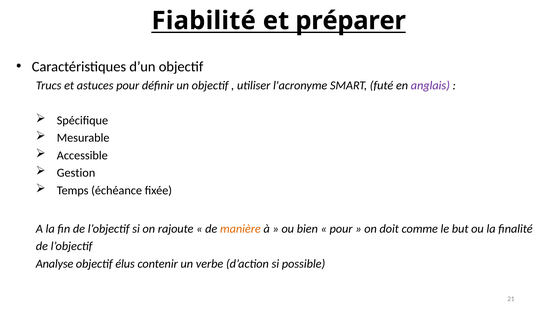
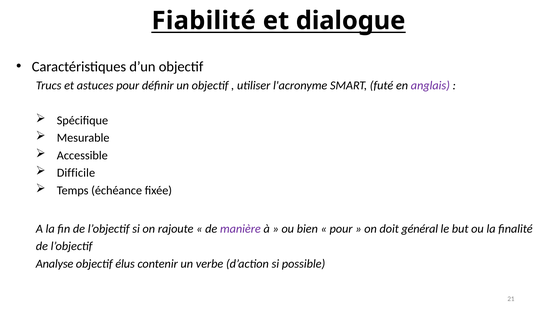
préparer: préparer -> dialogue (351, 21)
Gestion: Gestion -> Difficile (76, 173)
manière colour: orange -> purple (240, 229)
comme: comme -> général (420, 229)
